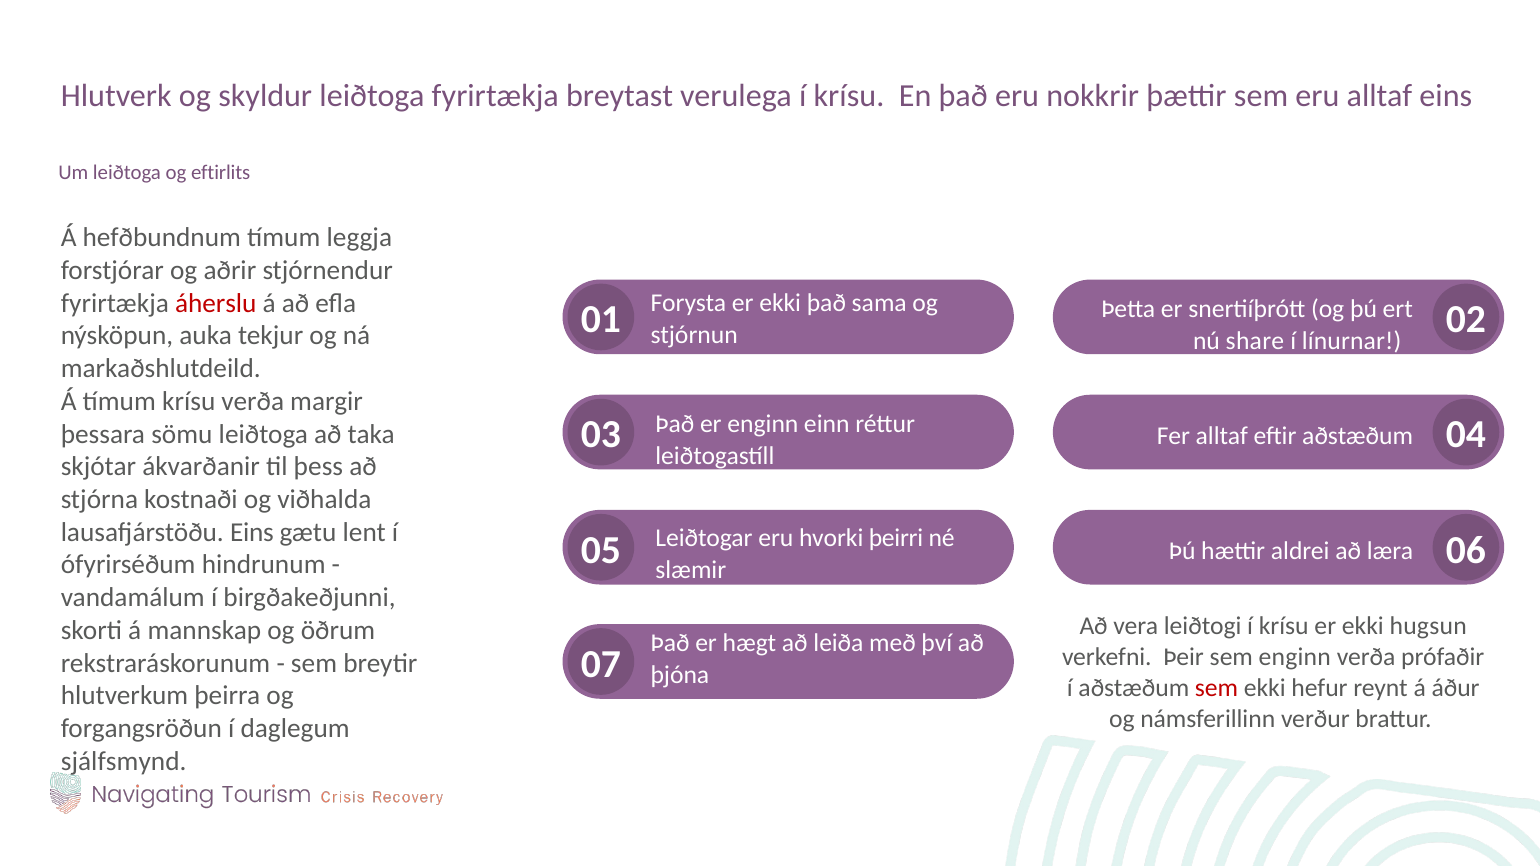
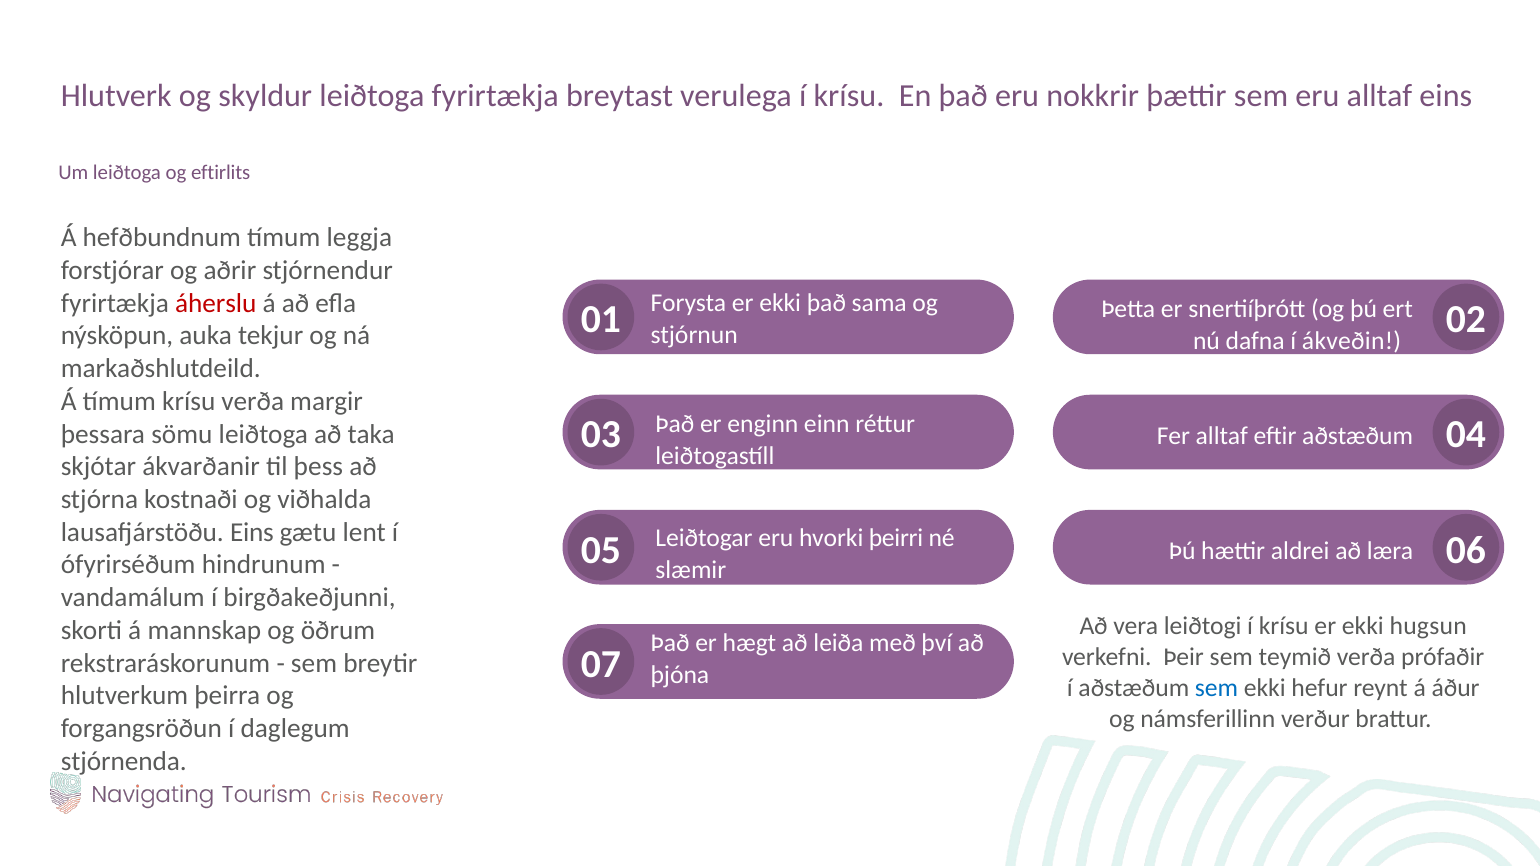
share: share -> dafna (1255, 341)
línurnar: línurnar -> ákveðin (1352, 341)
sem enginn: enginn -> teymið (1295, 657)
sem colour: red -> blue (1217, 688)
sjálfsmynd: sjálfsmynd -> stjórnenda (124, 762)
